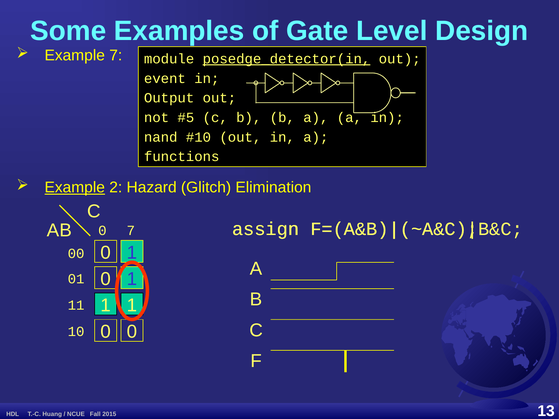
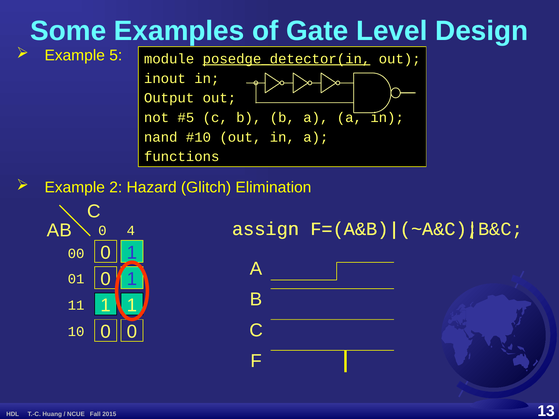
Example 7: 7 -> 5 (116, 56)
event: event -> inout (165, 78)
Example underline: present -> none (75, 188)
0 7: 7 -> 4 (131, 231)
